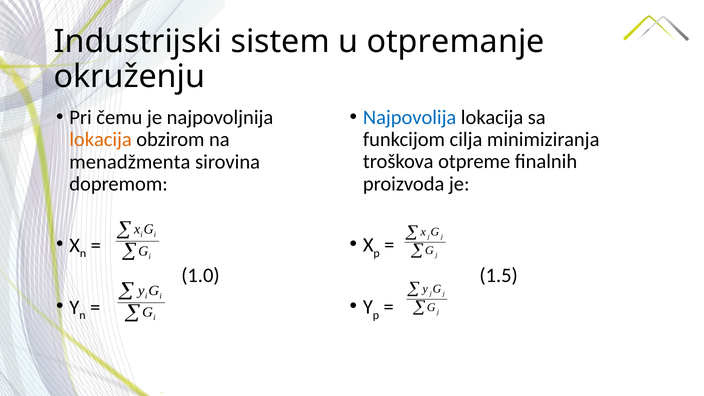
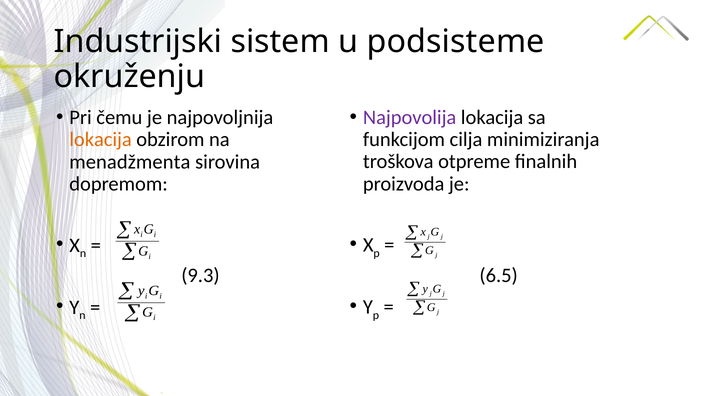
otpremanje: otpremanje -> podsisteme (456, 42)
Najpovolija colour: blue -> purple (410, 117)
1.5: 1.5 -> 6.5 (499, 275)
1.0: 1.0 -> 9.3 (200, 276)
